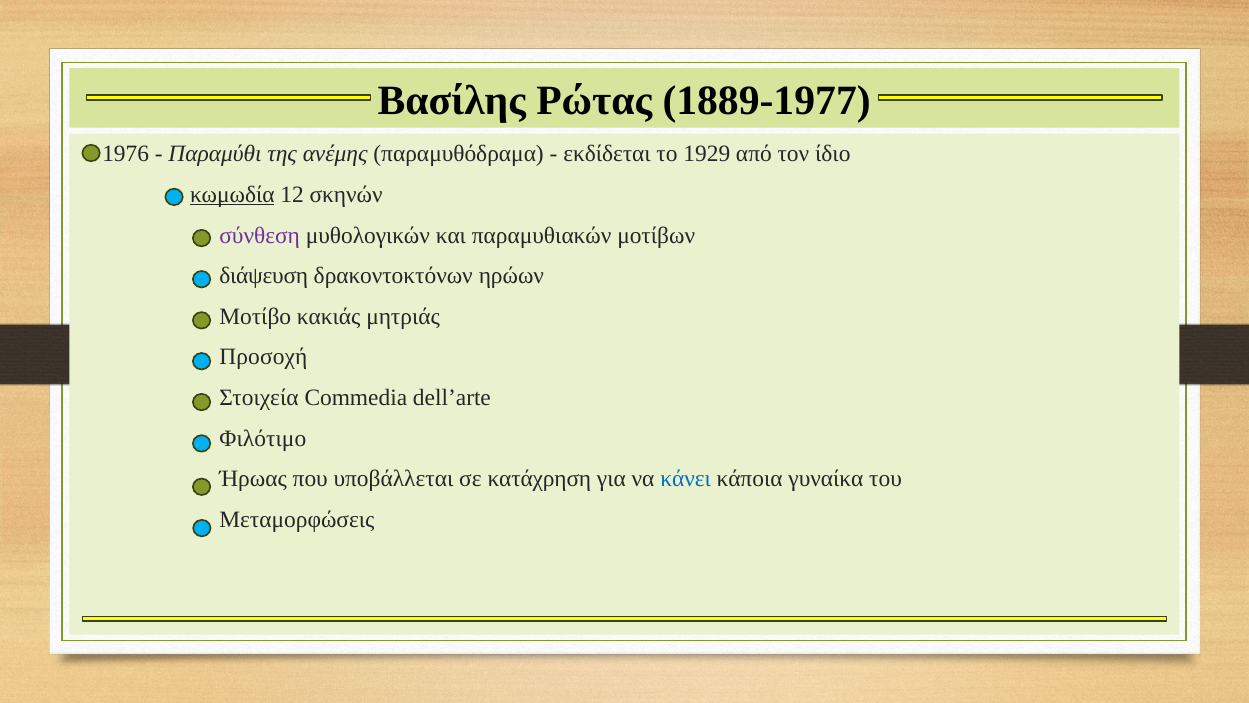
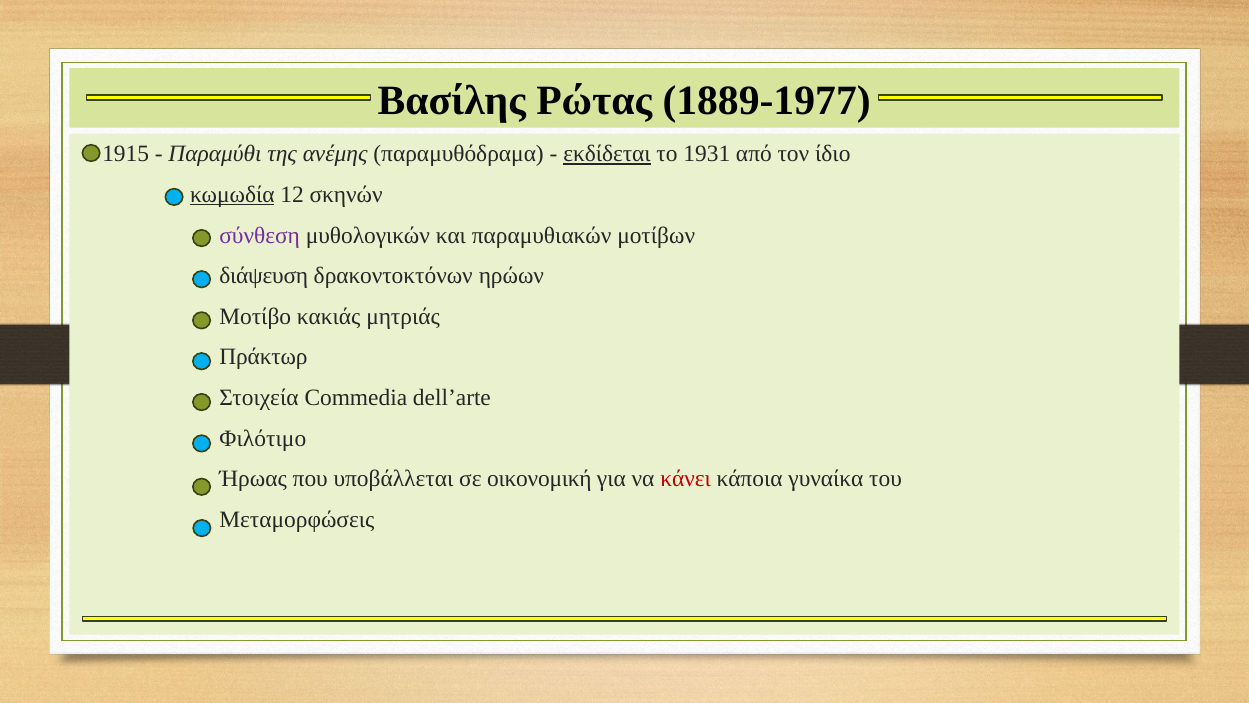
1976: 1976 -> 1915 (126, 154)
εκδίδεται underline: none -> present (607, 154)
1929: 1929 -> 1931 (707, 154)
Προσοχή: Προσοχή -> Πράκτωρ (264, 357)
κατάχρηση: κατάχρηση -> οικονομική (539, 479)
κάνει colour: blue -> red (686, 479)
